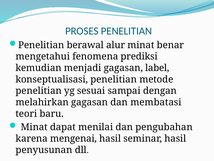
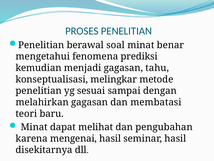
alur: alur -> soal (116, 45)
label: label -> tahu (157, 68)
konseptualisasi penelitian: penelitian -> melingkar (114, 79)
menilai: menilai -> melihat (96, 127)
penyusunan: penyusunan -> disekitarnya (44, 150)
